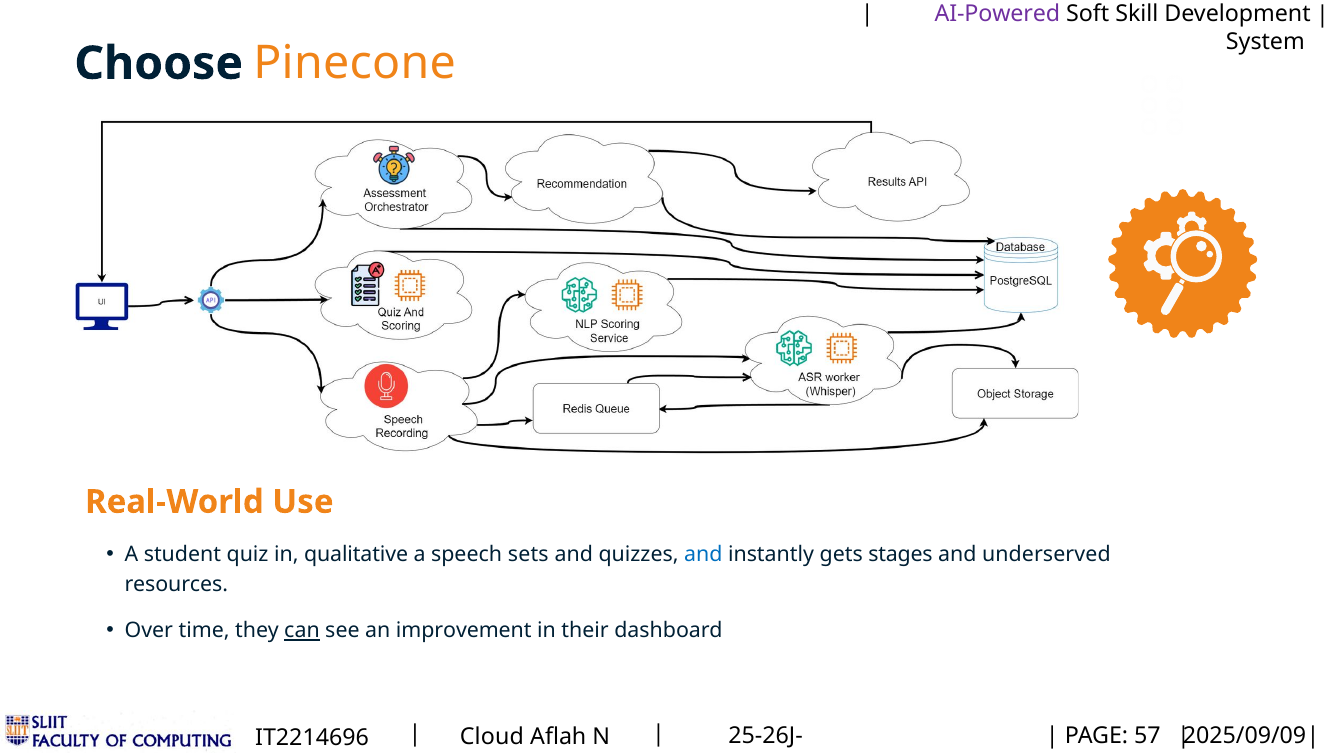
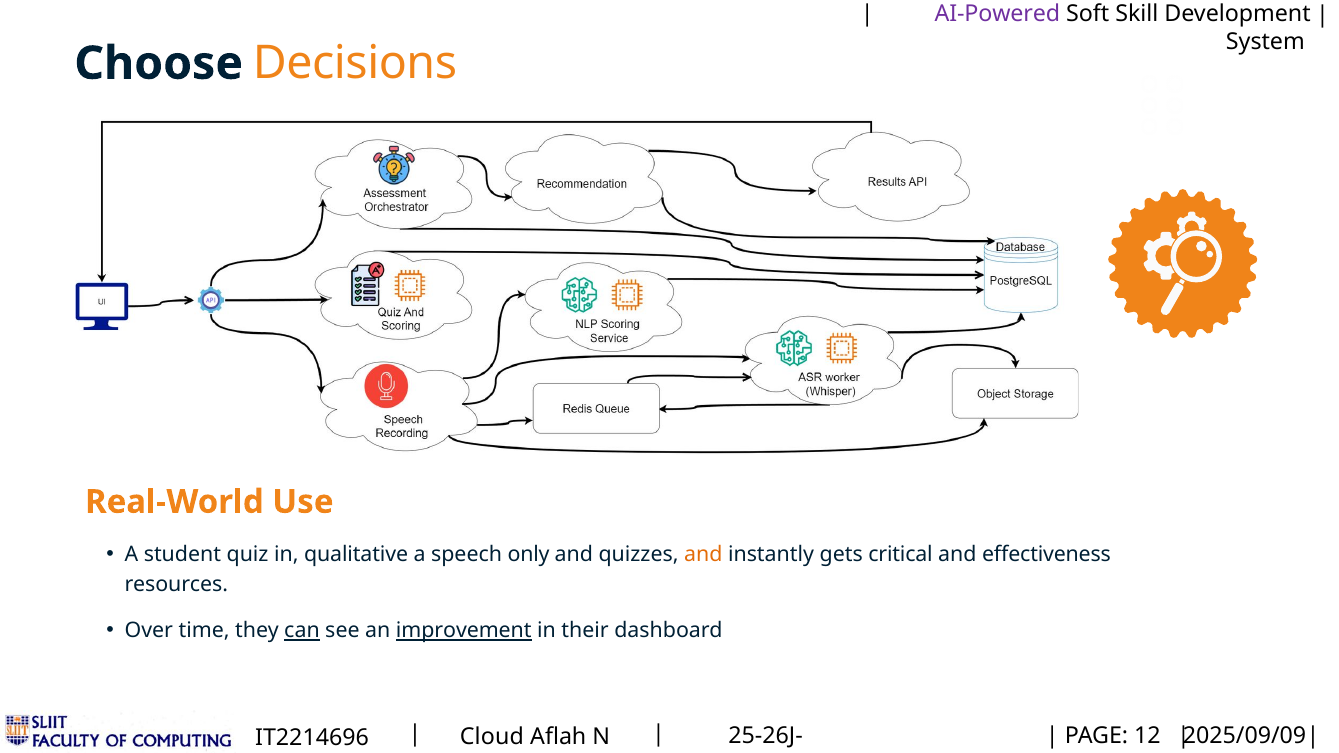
Pinecone: Pinecone -> Decisions (355, 64)
sets: sets -> only (529, 555)
and colour: blue -> orange (703, 555)
stages: stages -> critical (901, 555)
underserved: underserved -> effectiveness (1046, 555)
improvement underline: none -> present (464, 631)
57: 57 -> 12 (1147, 736)
